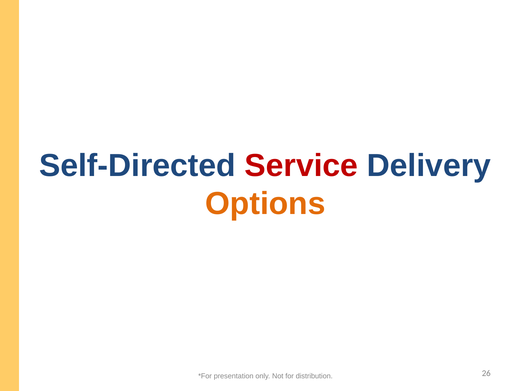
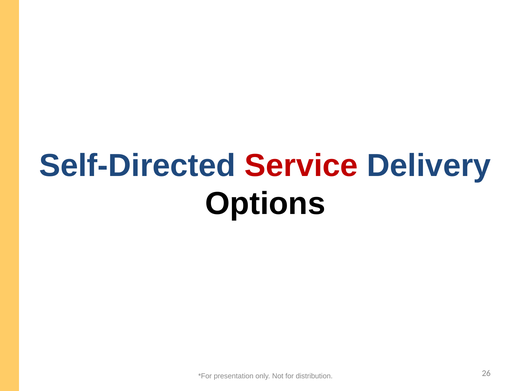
Options colour: orange -> black (265, 204)
